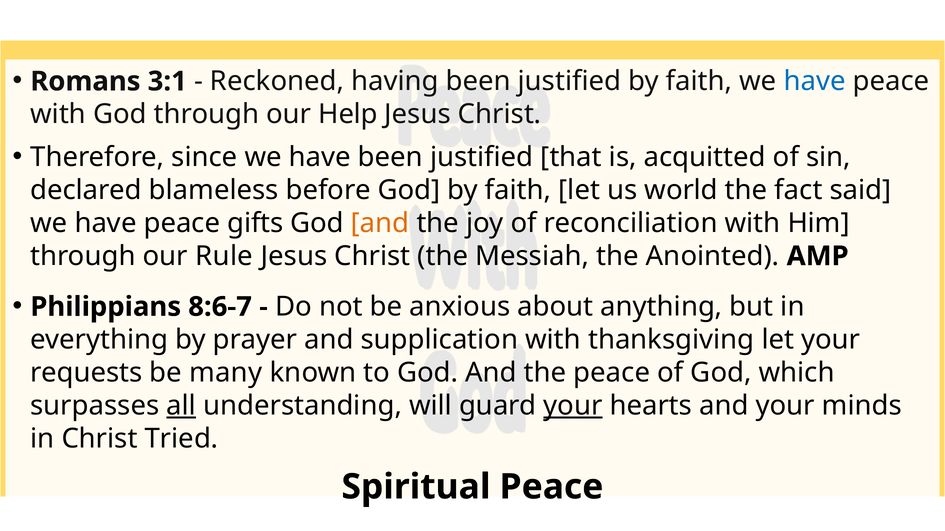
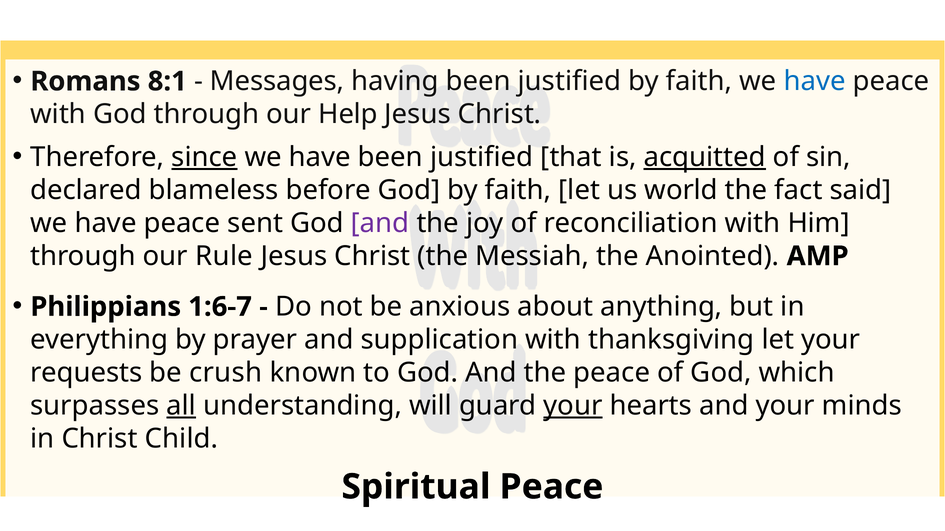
3:1: 3:1 -> 8:1 (167, 81)
Reckoned: Reckoned -> Messages (277, 81)
since underline: none -> present (204, 157)
acquitted underline: none -> present (705, 157)
gifts: gifts -> sent (255, 223)
and colour: orange -> purple (380, 223)
8:6-7: 8:6-7 -> 1:6-7 (220, 307)
many: many -> crush (226, 373)
Tried: Tried -> Child (181, 439)
